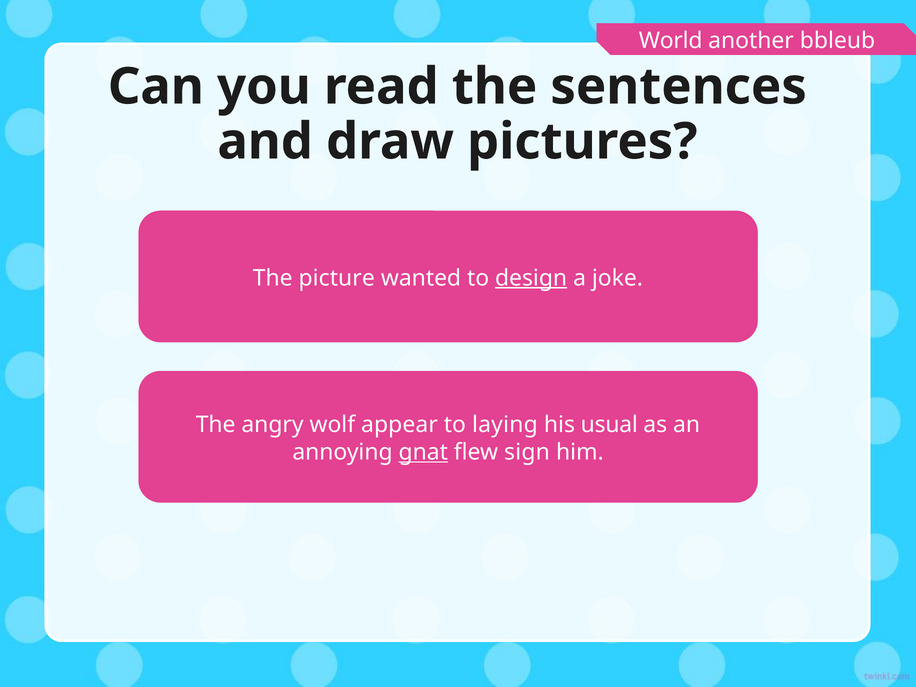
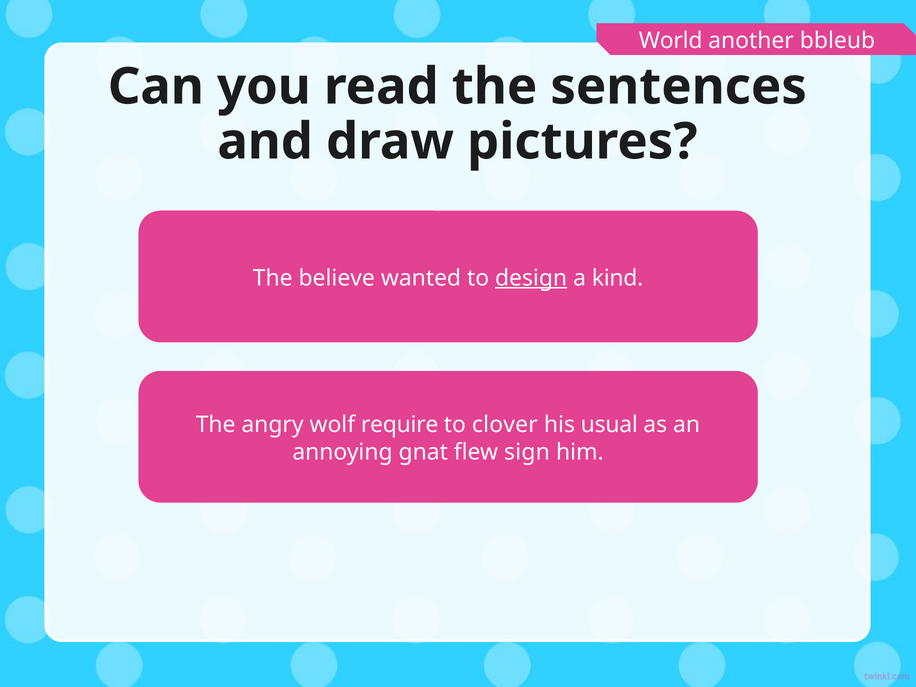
picture: picture -> believe (337, 278)
joke: joke -> kind (618, 278)
appear: appear -> require (400, 425)
laying: laying -> clover (505, 425)
gnat underline: present -> none (423, 452)
